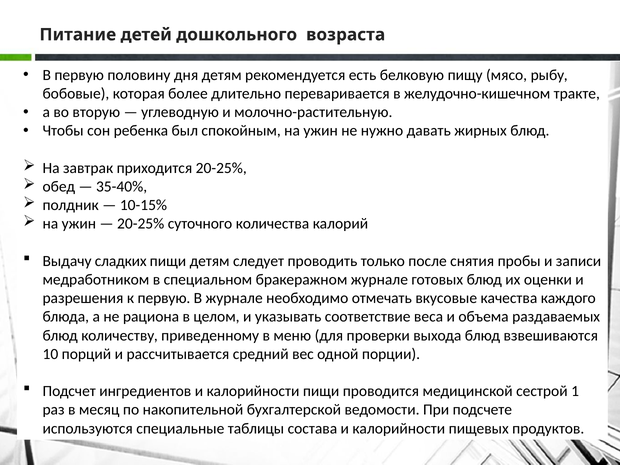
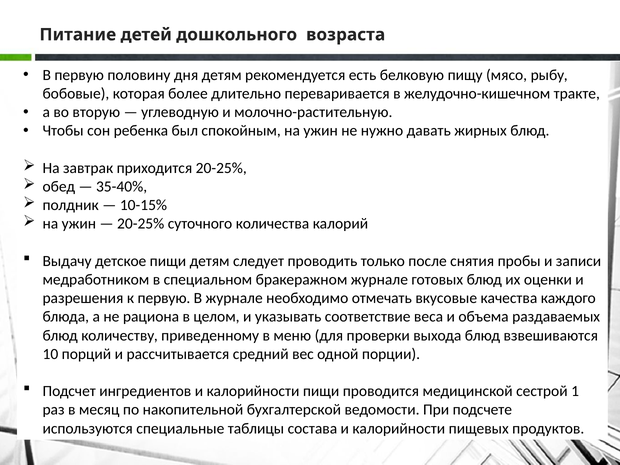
сладких: сладких -> детское (121, 261)
